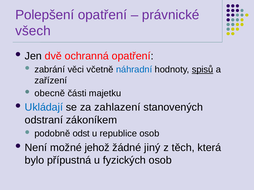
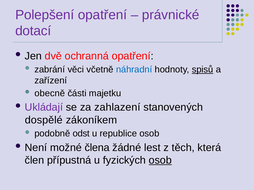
všech: všech -> dotací (33, 31)
Ukládají colour: blue -> purple (44, 108)
odstraní: odstraní -> dospělé (44, 120)
jehož: jehož -> člena (97, 148)
jiný: jiný -> lest (152, 148)
bylo: bylo -> člen (34, 161)
osob underline: none -> present (160, 161)
